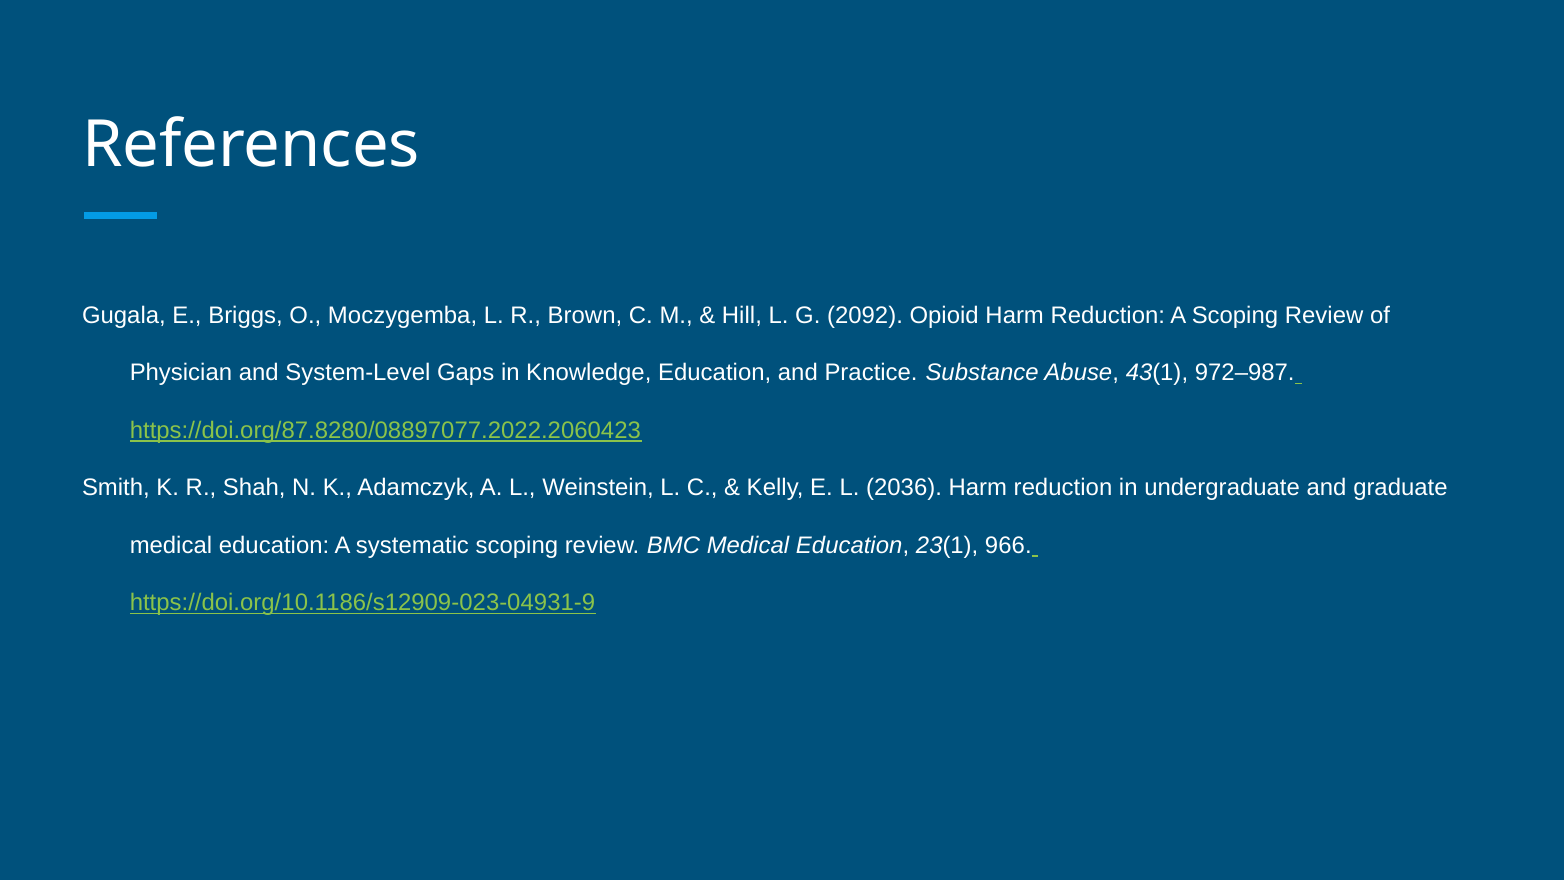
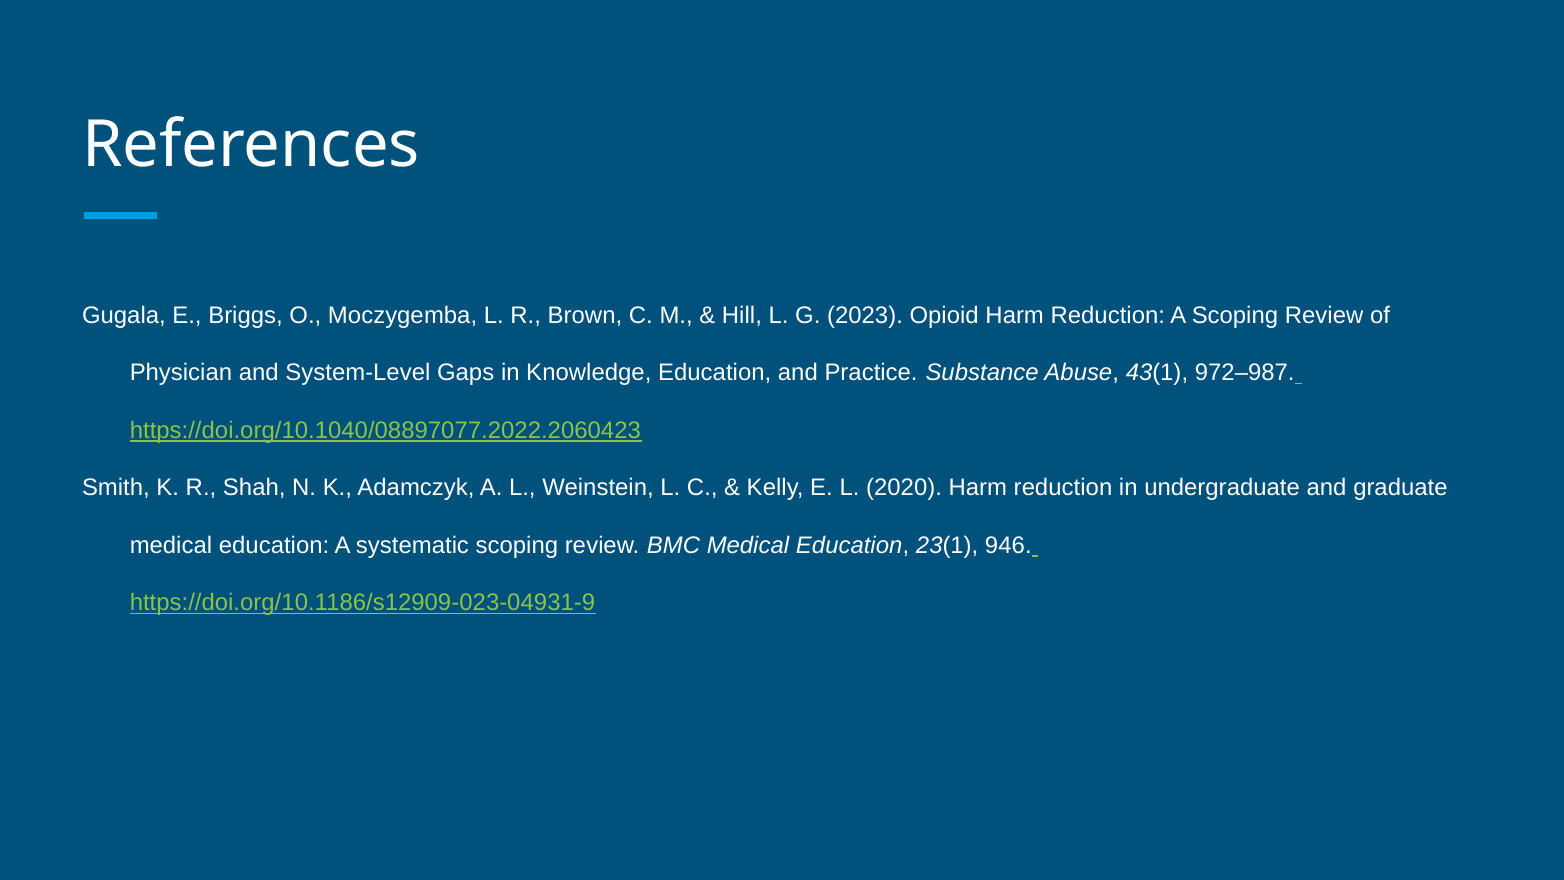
2092: 2092 -> 2023 (865, 315)
https://doi.org/87.8280/08897077.2022.2060423: https://doi.org/87.8280/08897077.2022.2060423 -> https://doi.org/10.1040/08897077.2022.2060423 (385, 430)
2036: 2036 -> 2020 (904, 488)
966: 966 -> 946 (1008, 545)
